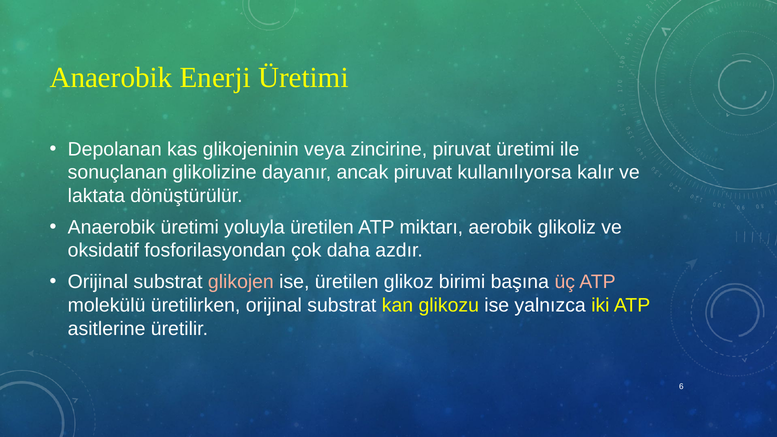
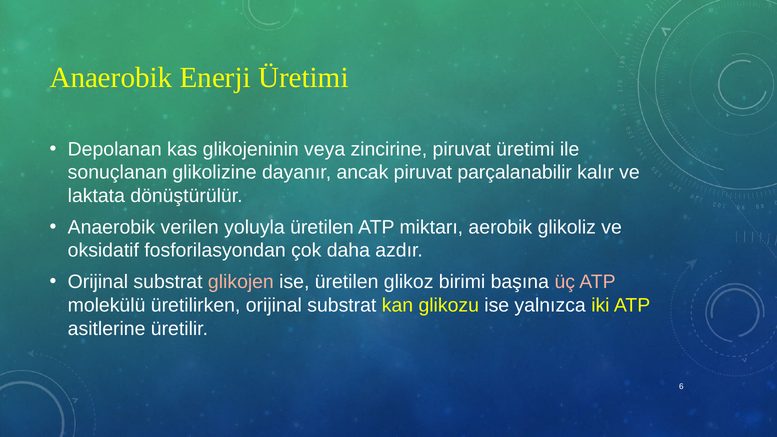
kullanılıyorsa: kullanılıyorsa -> parçalanabilir (515, 173)
Anaerobik üretimi: üretimi -> verilen (190, 227)
